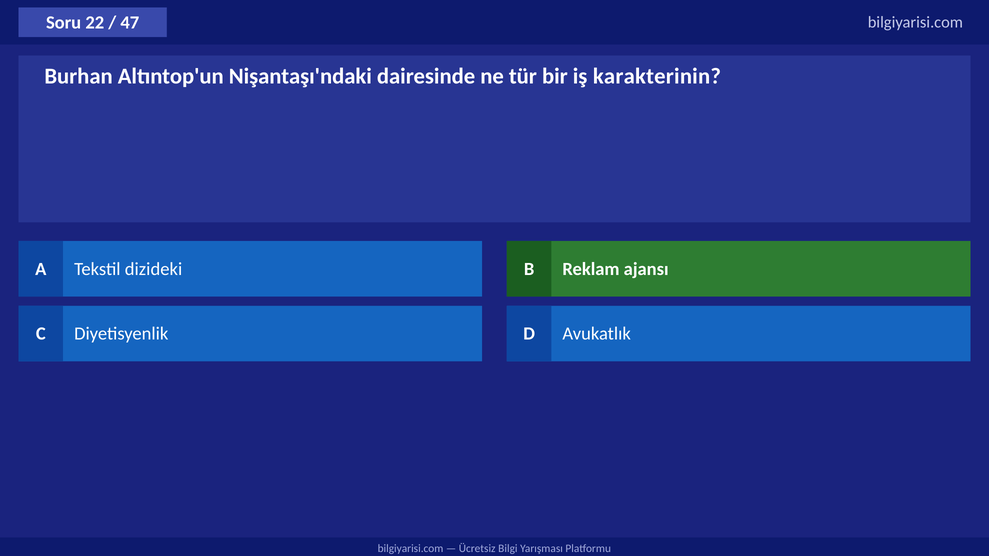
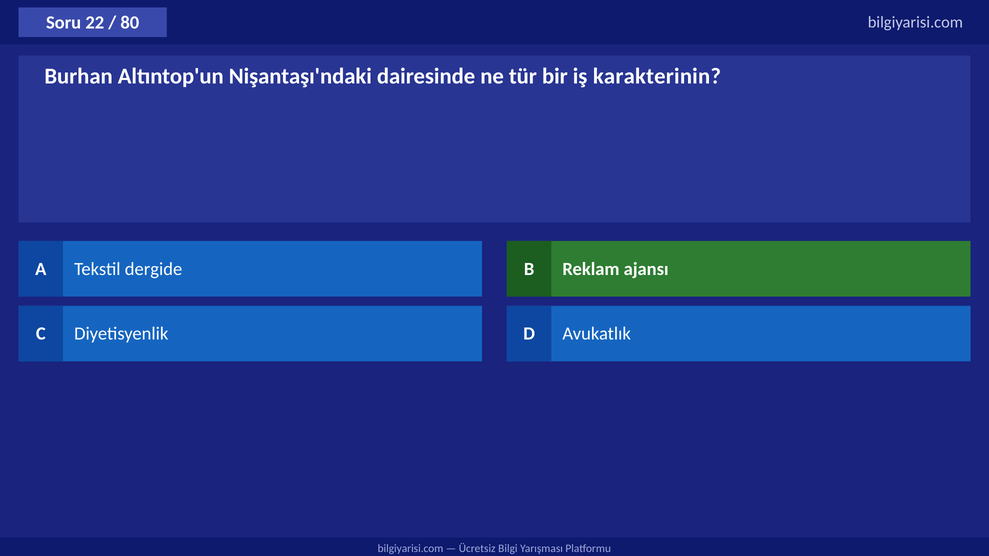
47: 47 -> 80 (130, 23)
dizideki: dizideki -> dergide (154, 269)
